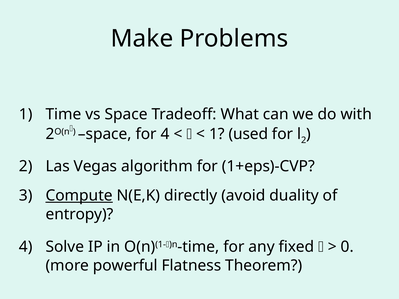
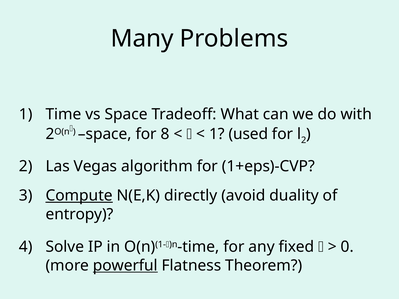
Make: Make -> Many (142, 39)
for 4: 4 -> 8 (165, 134)
powerful underline: none -> present (125, 266)
